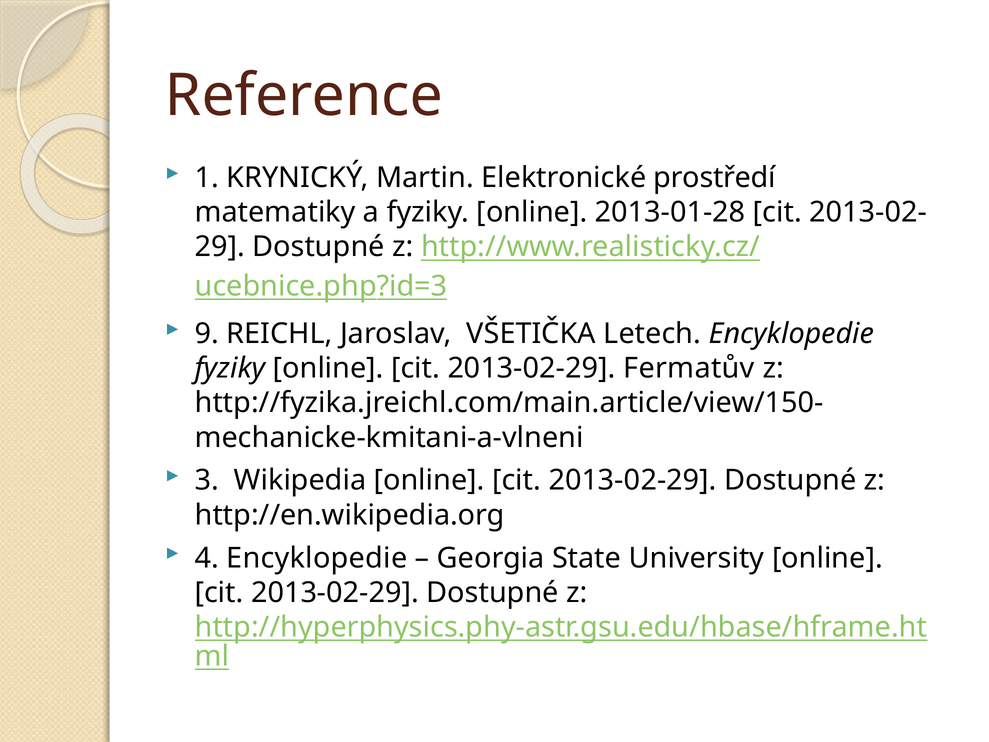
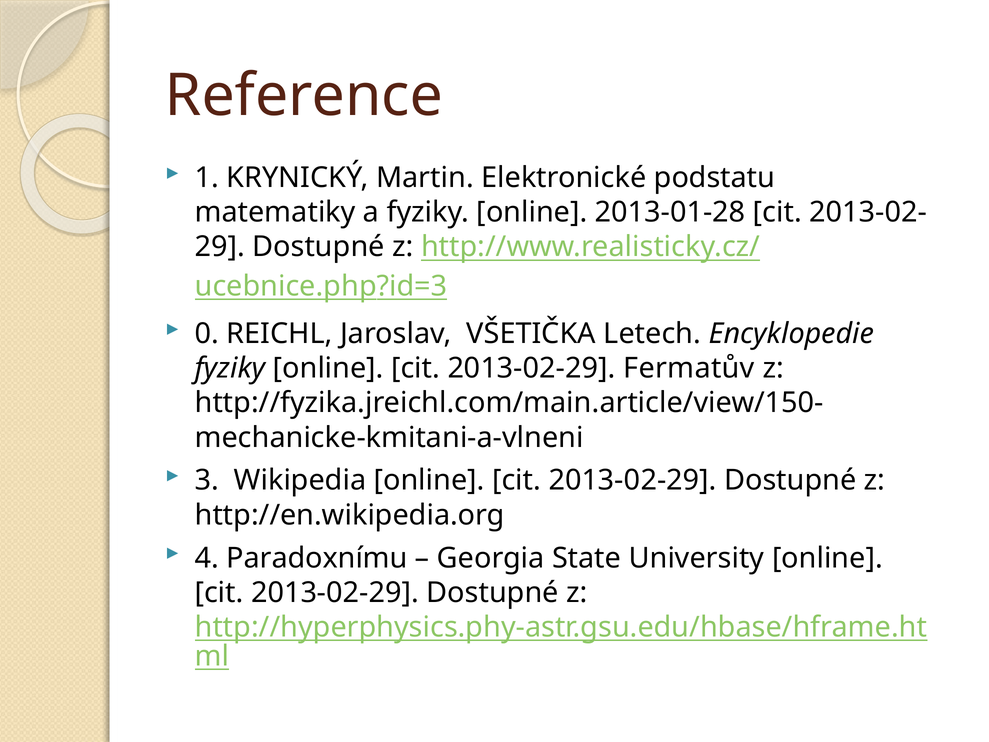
prostředí: prostředí -> podstatu (714, 178)
9: 9 -> 0 (207, 334)
4 Encyklopedie: Encyklopedie -> Paradoxnímu (317, 558)
